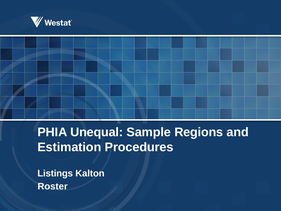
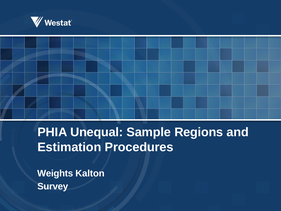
Listings: Listings -> Weights (55, 173)
Roster: Roster -> Survey (53, 186)
